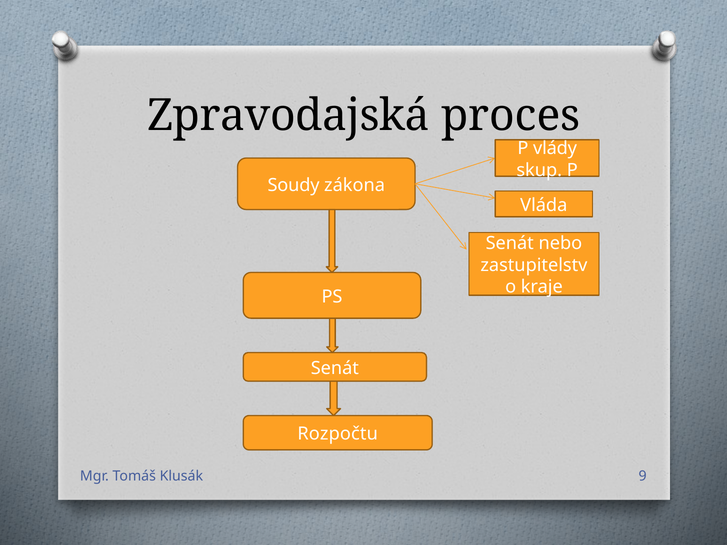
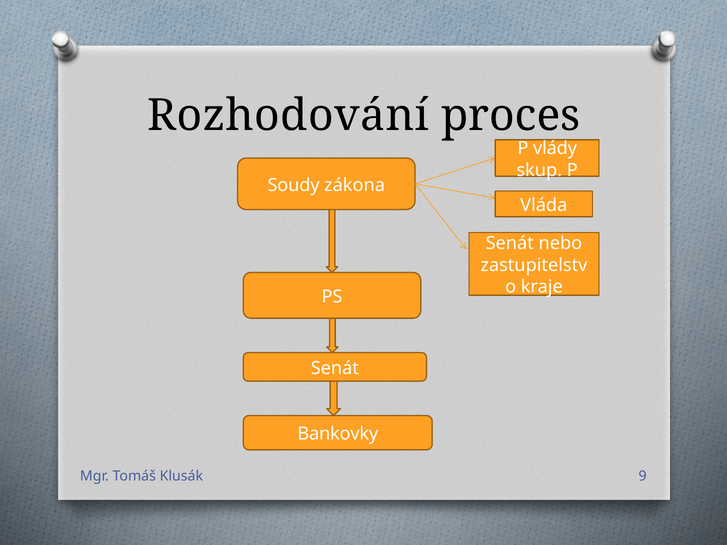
Zpravodajská: Zpravodajská -> Rozhodování (288, 116)
Rozpočtu: Rozpočtu -> Bankovky (338, 434)
